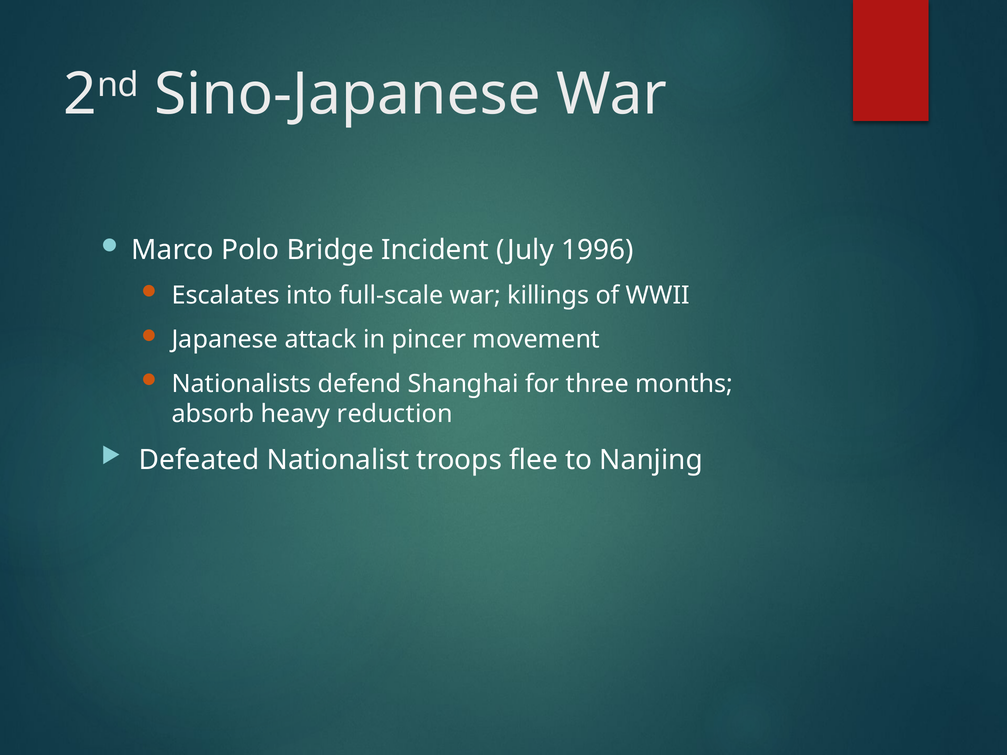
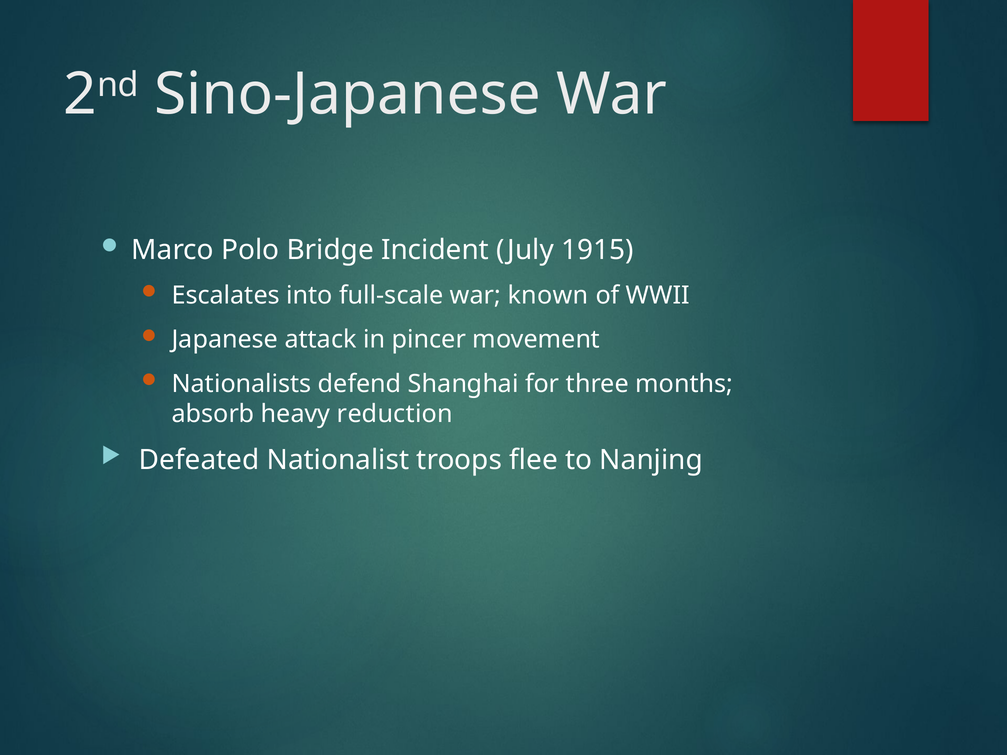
1996: 1996 -> 1915 (597, 250)
killings: killings -> known (548, 296)
